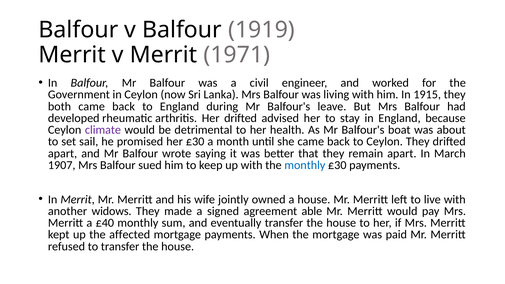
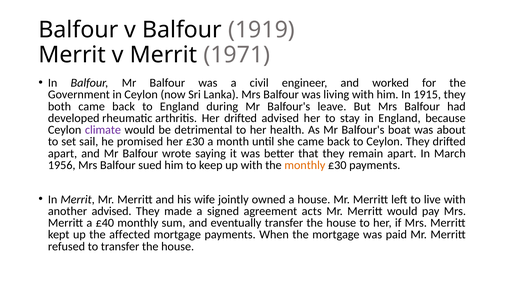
1907: 1907 -> 1956 (62, 165)
monthly colour: blue -> orange (305, 165)
another widows: widows -> advised (112, 211)
able: able -> acts (312, 211)
